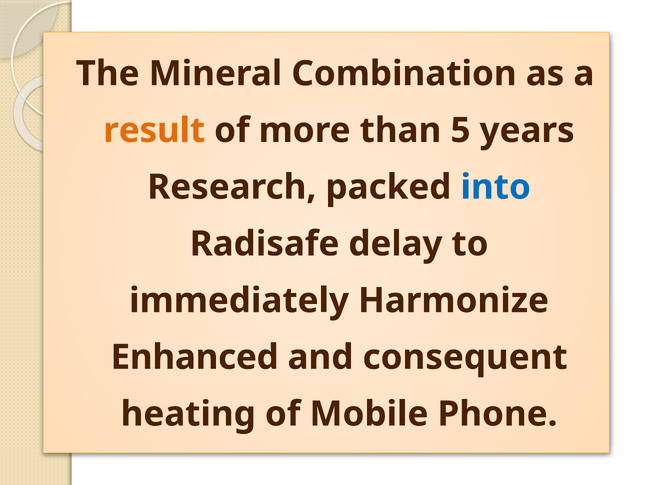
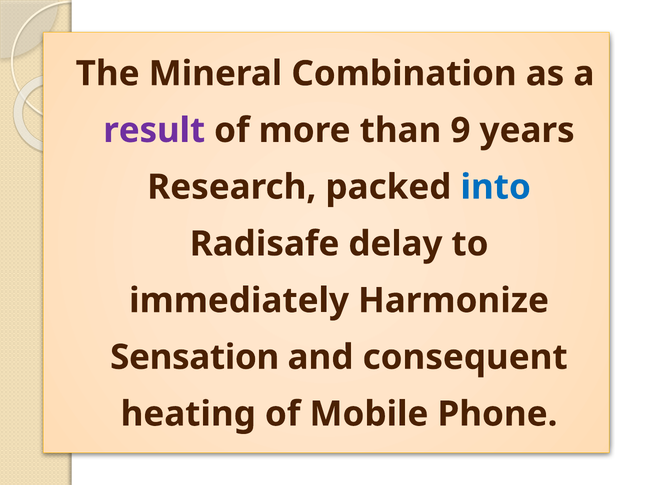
result colour: orange -> purple (154, 130)
5: 5 -> 9 (460, 130)
Enhanced: Enhanced -> Sensation (195, 357)
